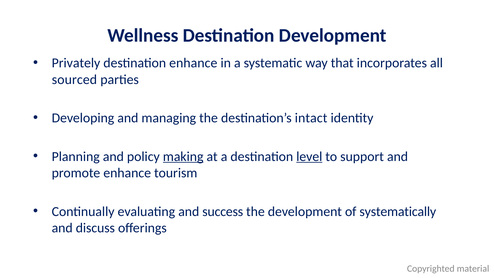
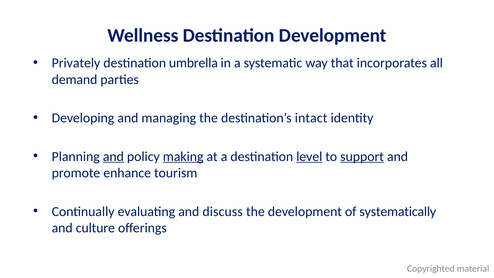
destination enhance: enhance -> umbrella (193, 63)
sourced: sourced -> demand (75, 79)
and underline: none -> present (113, 156)
support underline: none -> present (362, 156)
success: success -> discuss (223, 211)
discuss: discuss -> culture (95, 228)
